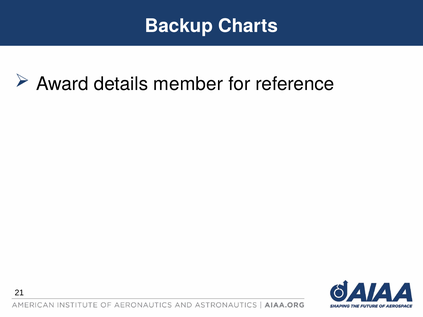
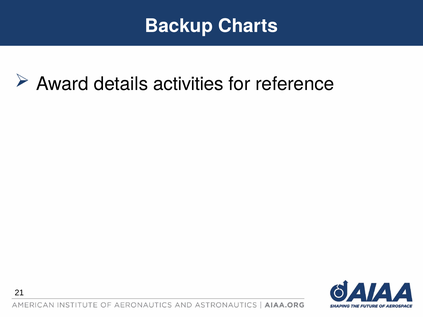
member: member -> activities (188, 84)
